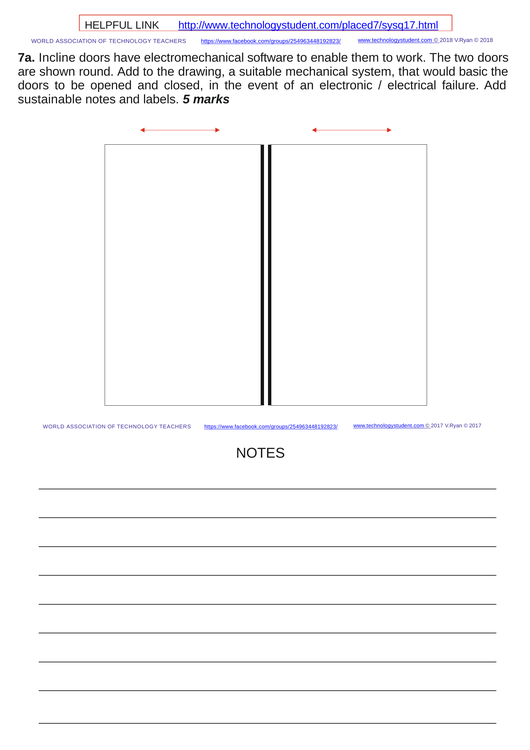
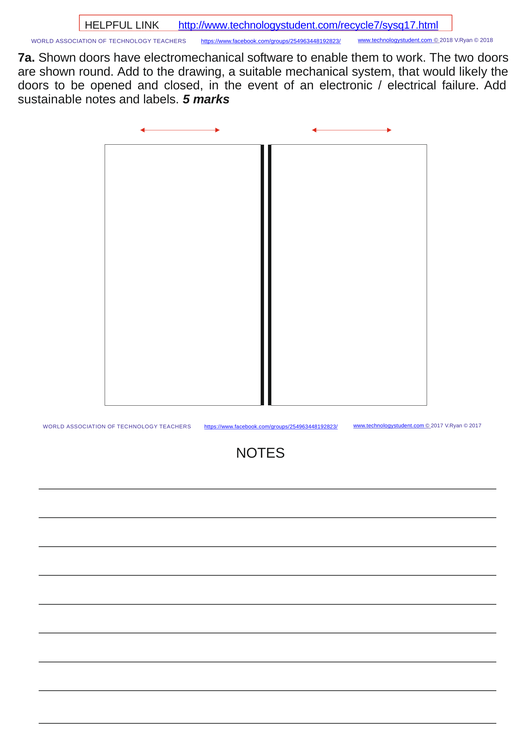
http://www.technologystudent.com/placed7/sysq17.html: http://www.technologystudent.com/placed7/sysq17.html -> http://www.technologystudent.com/recycle7/sysq17.html (308, 25)
7a Incline: Incline -> Shown (57, 58)
basic: basic -> likely (473, 72)
